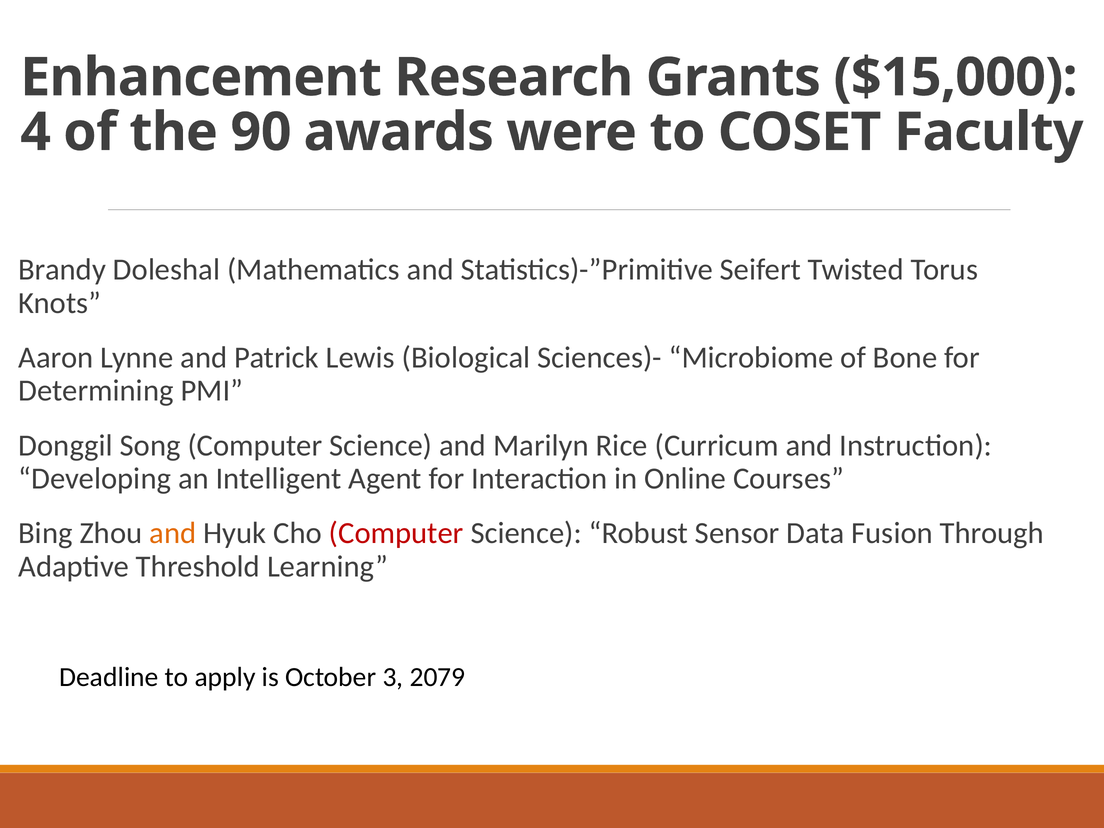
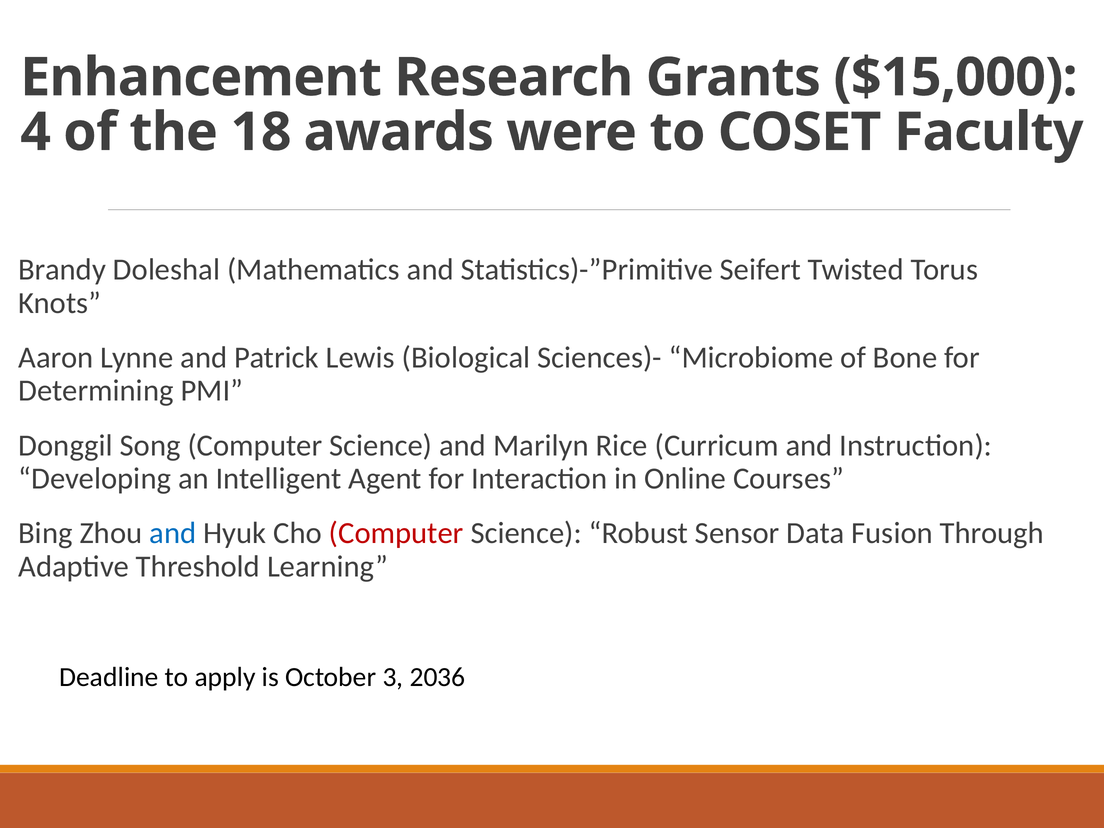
90: 90 -> 18 (261, 132)
and colour: orange -> blue (173, 533)
2079: 2079 -> 2036 (437, 677)
